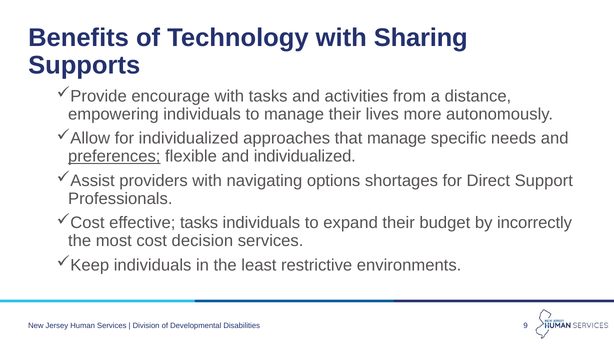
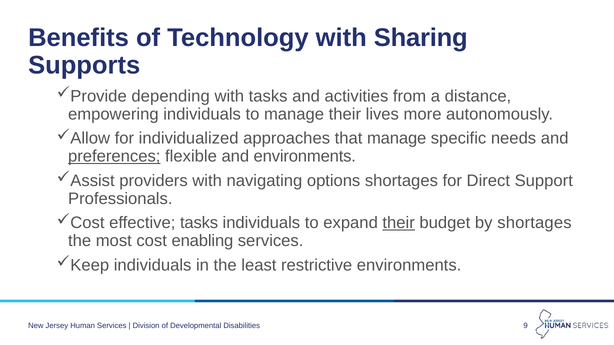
encourage: encourage -> depending (171, 96)
and individualized: individualized -> environments (305, 157)
their underline: none -> present (399, 223)
by incorrectly: incorrectly -> shortages (534, 223)
decision: decision -> enabling (202, 241)
